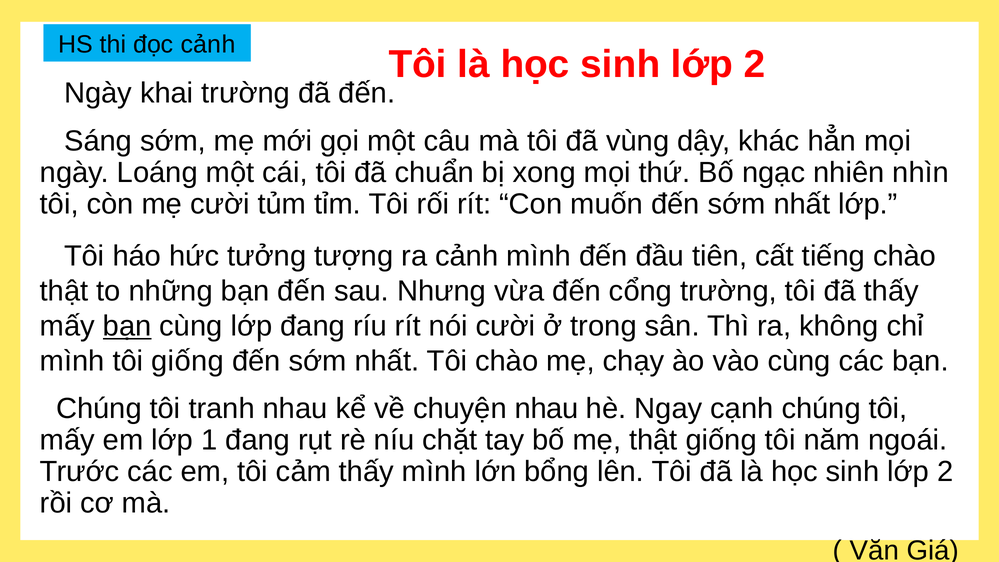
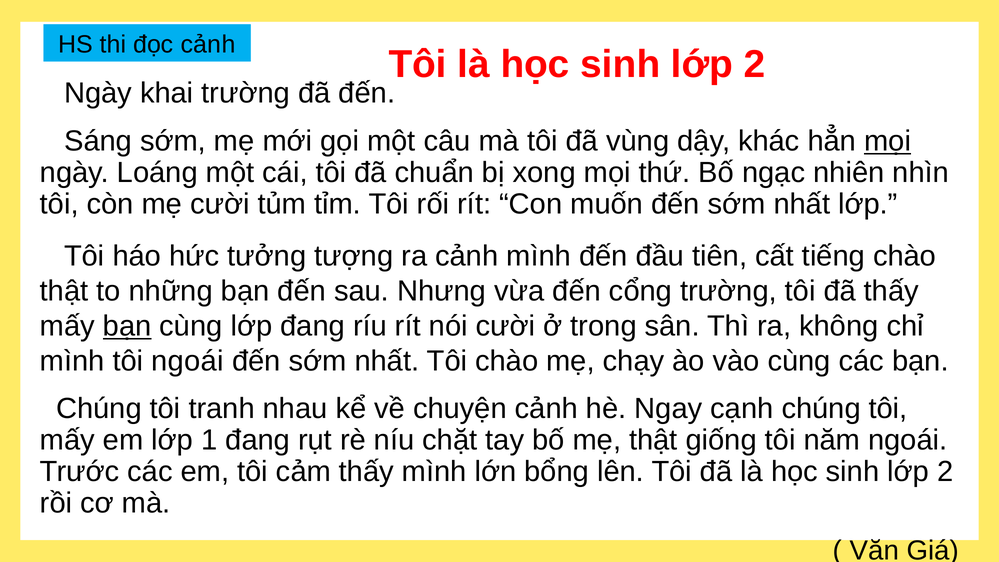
mọi underline: none -> present (888, 141)
tôi giống: giống -> ngoái (188, 361)
chuyện nhau: nhau -> cảnh (546, 409)
